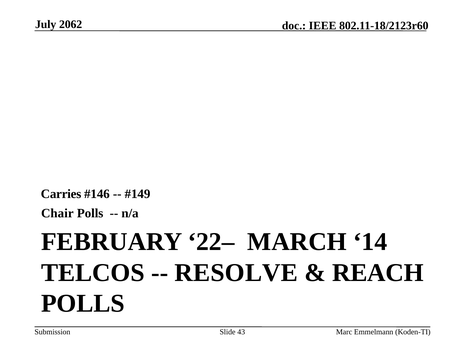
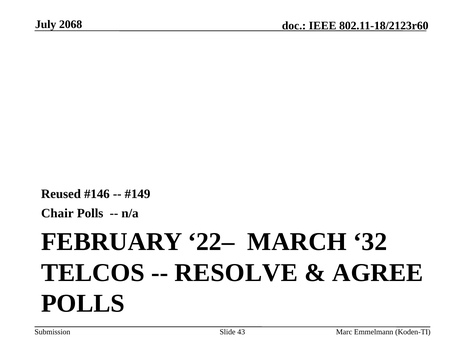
2062: 2062 -> 2068 (71, 24)
Carries: Carries -> Reused (61, 194)
14: 14 -> 32 (370, 242)
REACH: REACH -> AGREE (378, 272)
